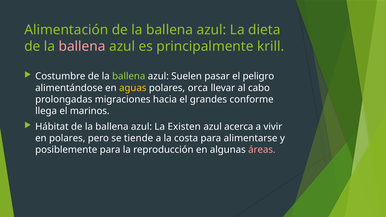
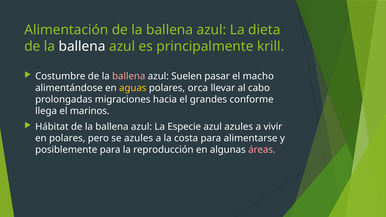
ballena colour: pink -> white (82, 46)
ballena colour: light green -> pink (129, 76)
peligro: peligro -> macho (258, 76)
Existen: Existen -> Especie (184, 127)
azul acerca: acerca -> azules (239, 127)
se tiende: tiende -> azules (139, 138)
